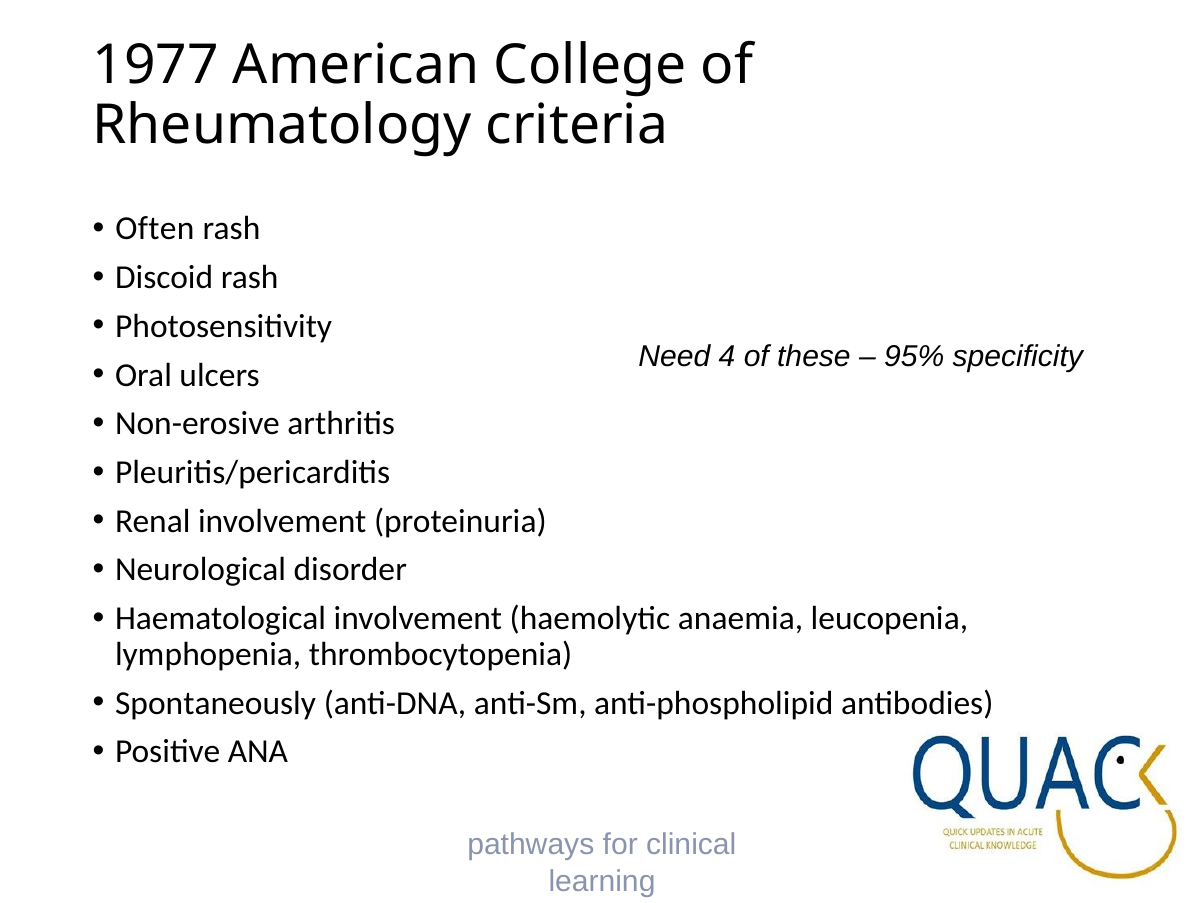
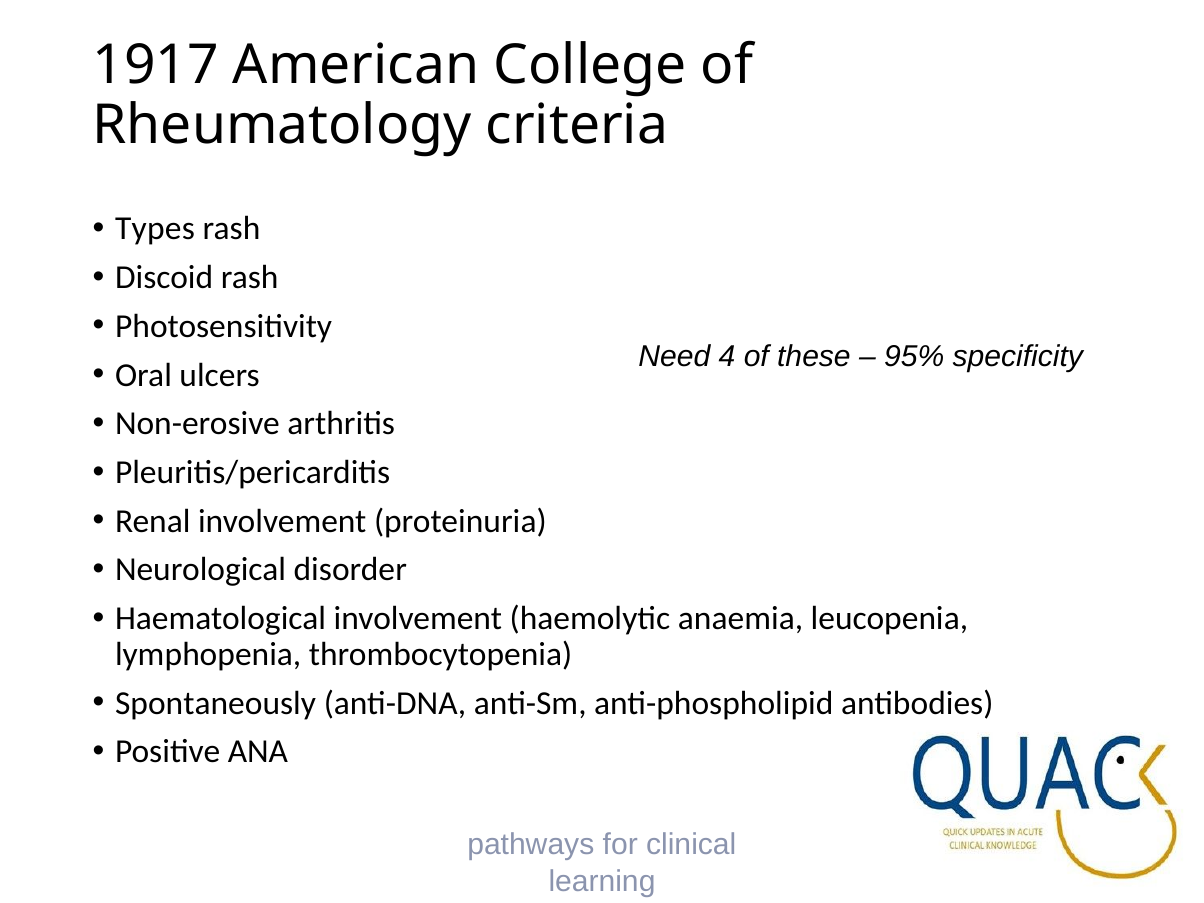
1977: 1977 -> 1917 (156, 66)
Often: Often -> Types (155, 229)
